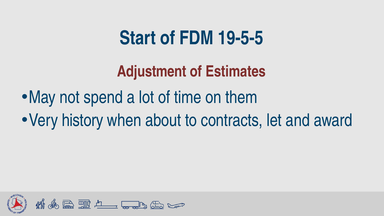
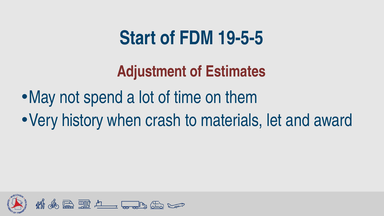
about: about -> crash (163, 120)
contracts: contracts -> materials (232, 120)
